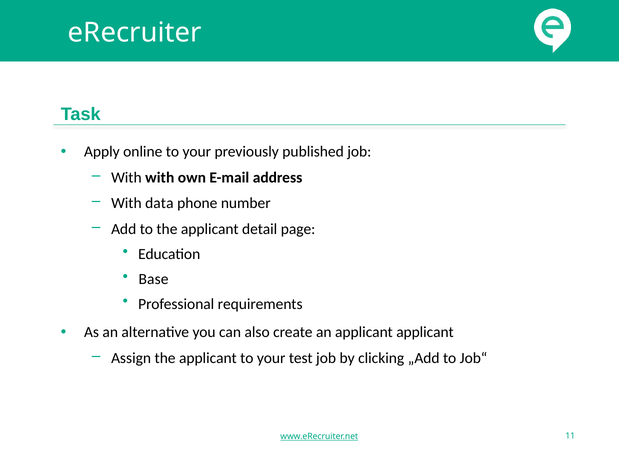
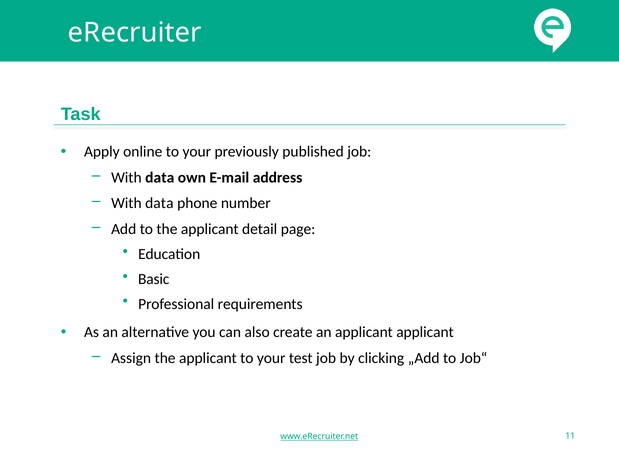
with: with -> data (160, 178)
Base: Base -> Basic (154, 279)
